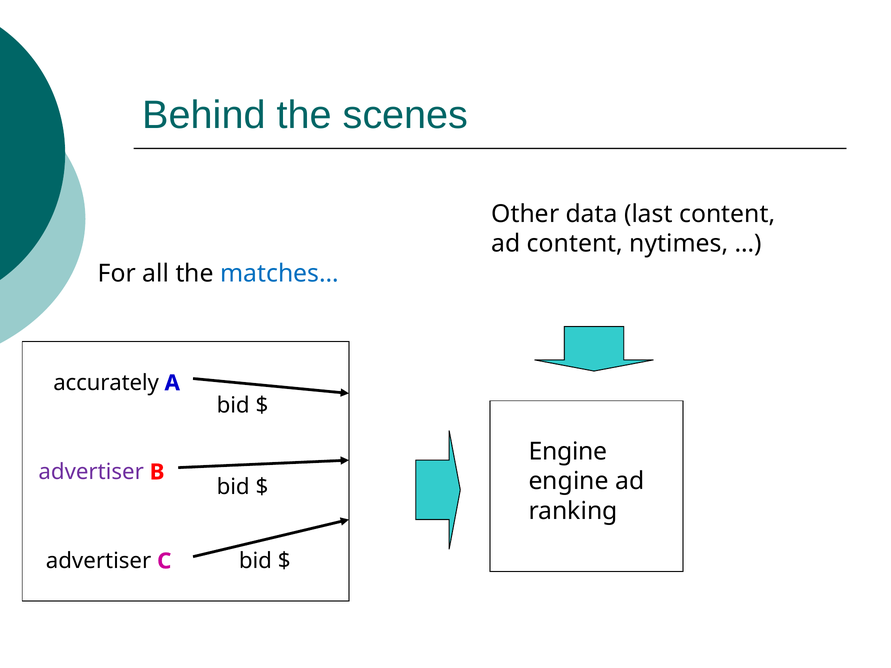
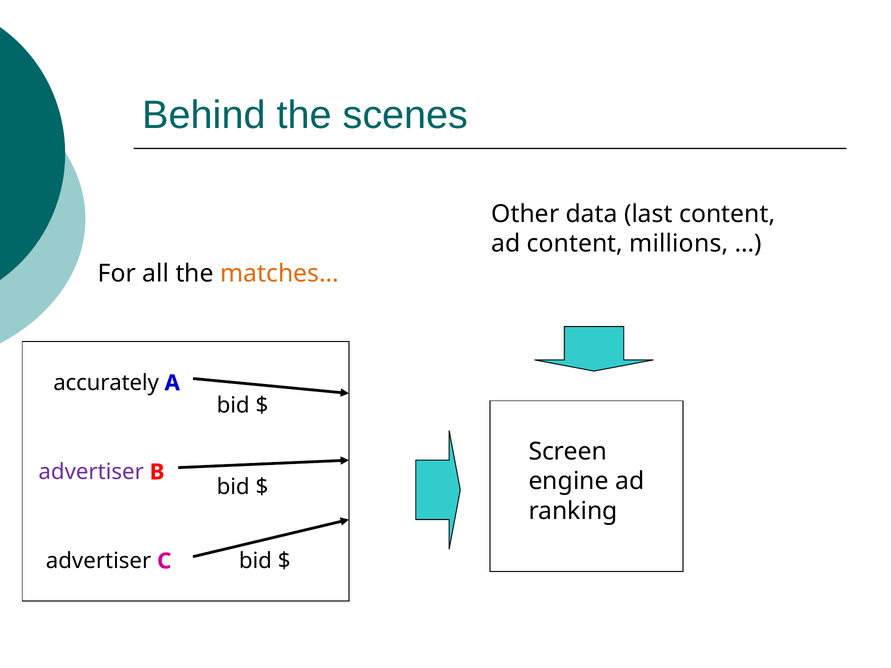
nytimes: nytimes -> millions (679, 244)
matches… colour: blue -> orange (280, 273)
Engine: Engine -> Screen (568, 452)
